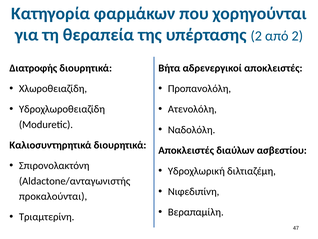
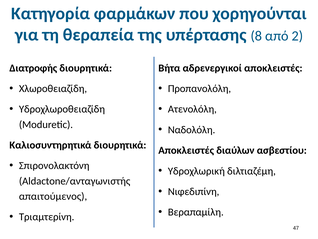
υπέρτασης 2: 2 -> 8 (256, 36)
προκαλούνται: προκαλούνται -> απαιτούμενος (53, 196)
